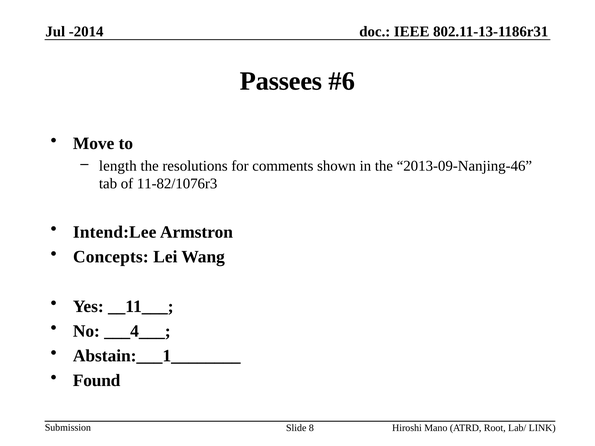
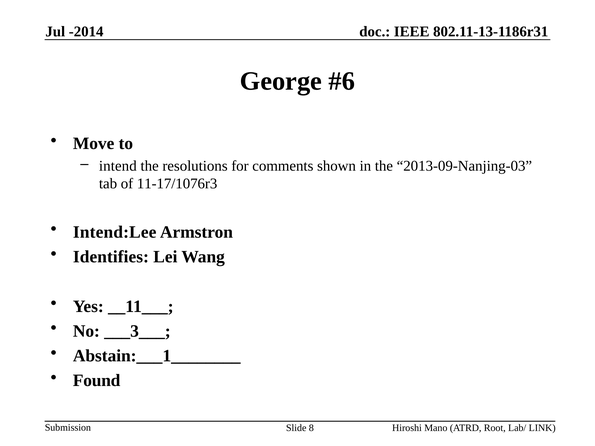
Passees: Passees -> George (281, 81)
length: length -> intend (118, 166)
2013-09-Nanjing-46: 2013-09-Nanjing-46 -> 2013-09-Nanjing-03 (464, 166)
11-82/1076r3: 11-82/1076r3 -> 11-17/1076r3 (177, 184)
Concepts: Concepts -> Identifies (111, 257)
___4___: ___4___ -> ___3___ (137, 331)
